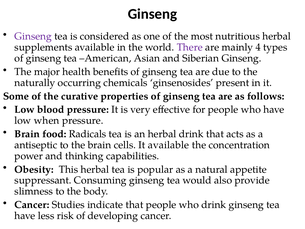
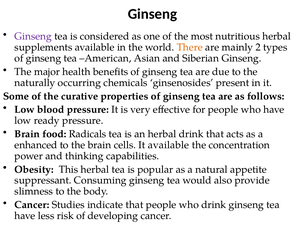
There colour: purple -> orange (190, 47)
4: 4 -> 2 (258, 47)
when: when -> ready (47, 120)
antiseptic: antiseptic -> enhanced (36, 145)
